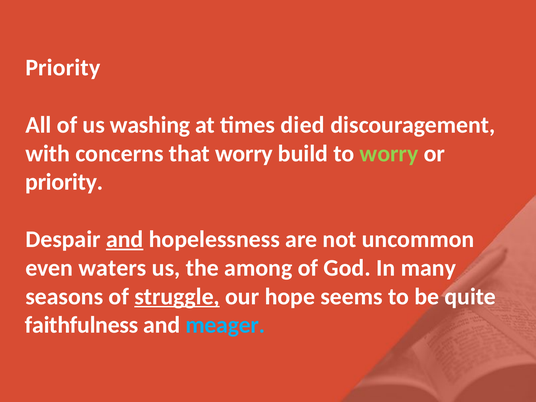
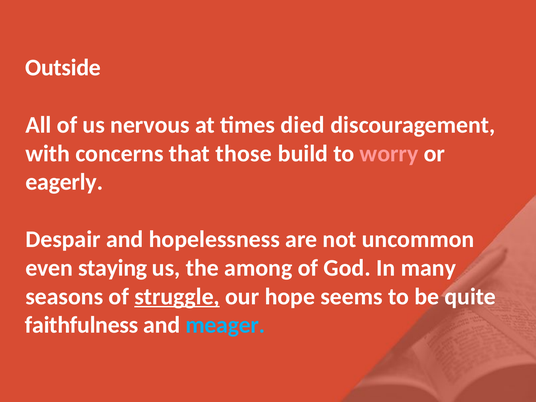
Priority: Priority -> Outside (63, 68)
washing: washing -> nervous (150, 125)
that worry: worry -> those (244, 154)
worry colour: light green -> pink (389, 154)
priority: priority -> eagerly (64, 182)
and underline: present -> none (125, 239)
waters: waters -> staying (113, 268)
